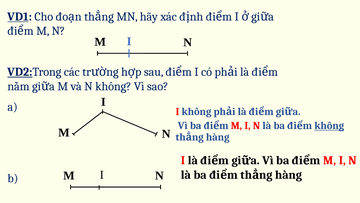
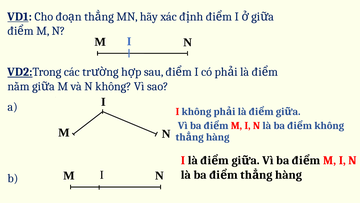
không underline: present -> none (329, 125)
